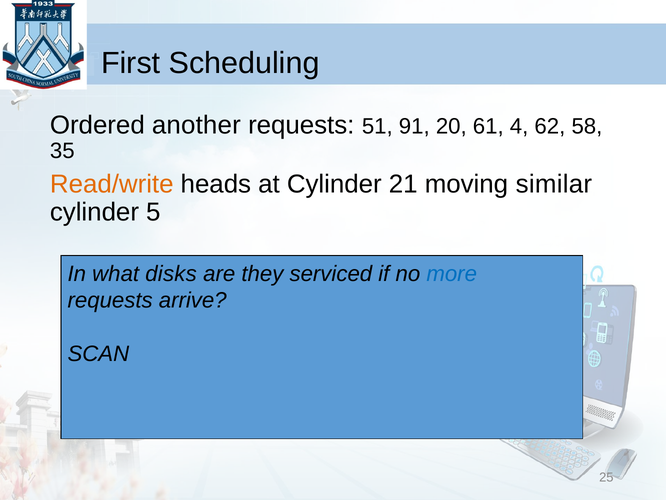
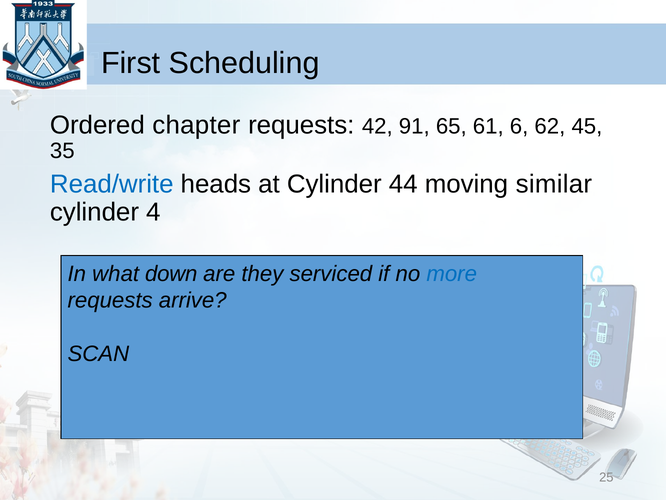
another: another -> chapter (196, 125)
51: 51 -> 42 (377, 126)
20: 20 -> 65 (451, 126)
4: 4 -> 6 (519, 126)
58: 58 -> 45 (587, 126)
Read/write colour: orange -> blue (112, 184)
21: 21 -> 44 (403, 184)
5: 5 -> 4 (153, 212)
disks: disks -> down (171, 273)
